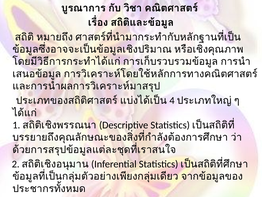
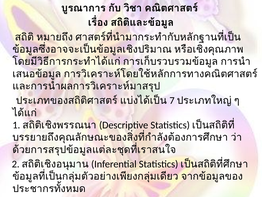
4: 4 -> 7 (172, 100)
